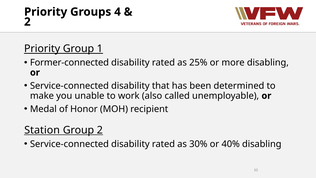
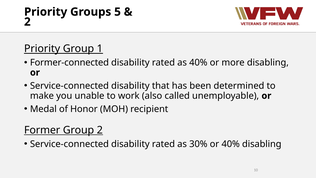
4: 4 -> 5 (118, 12)
as 25%: 25% -> 40% (198, 62)
Station: Station -> Former (42, 130)
